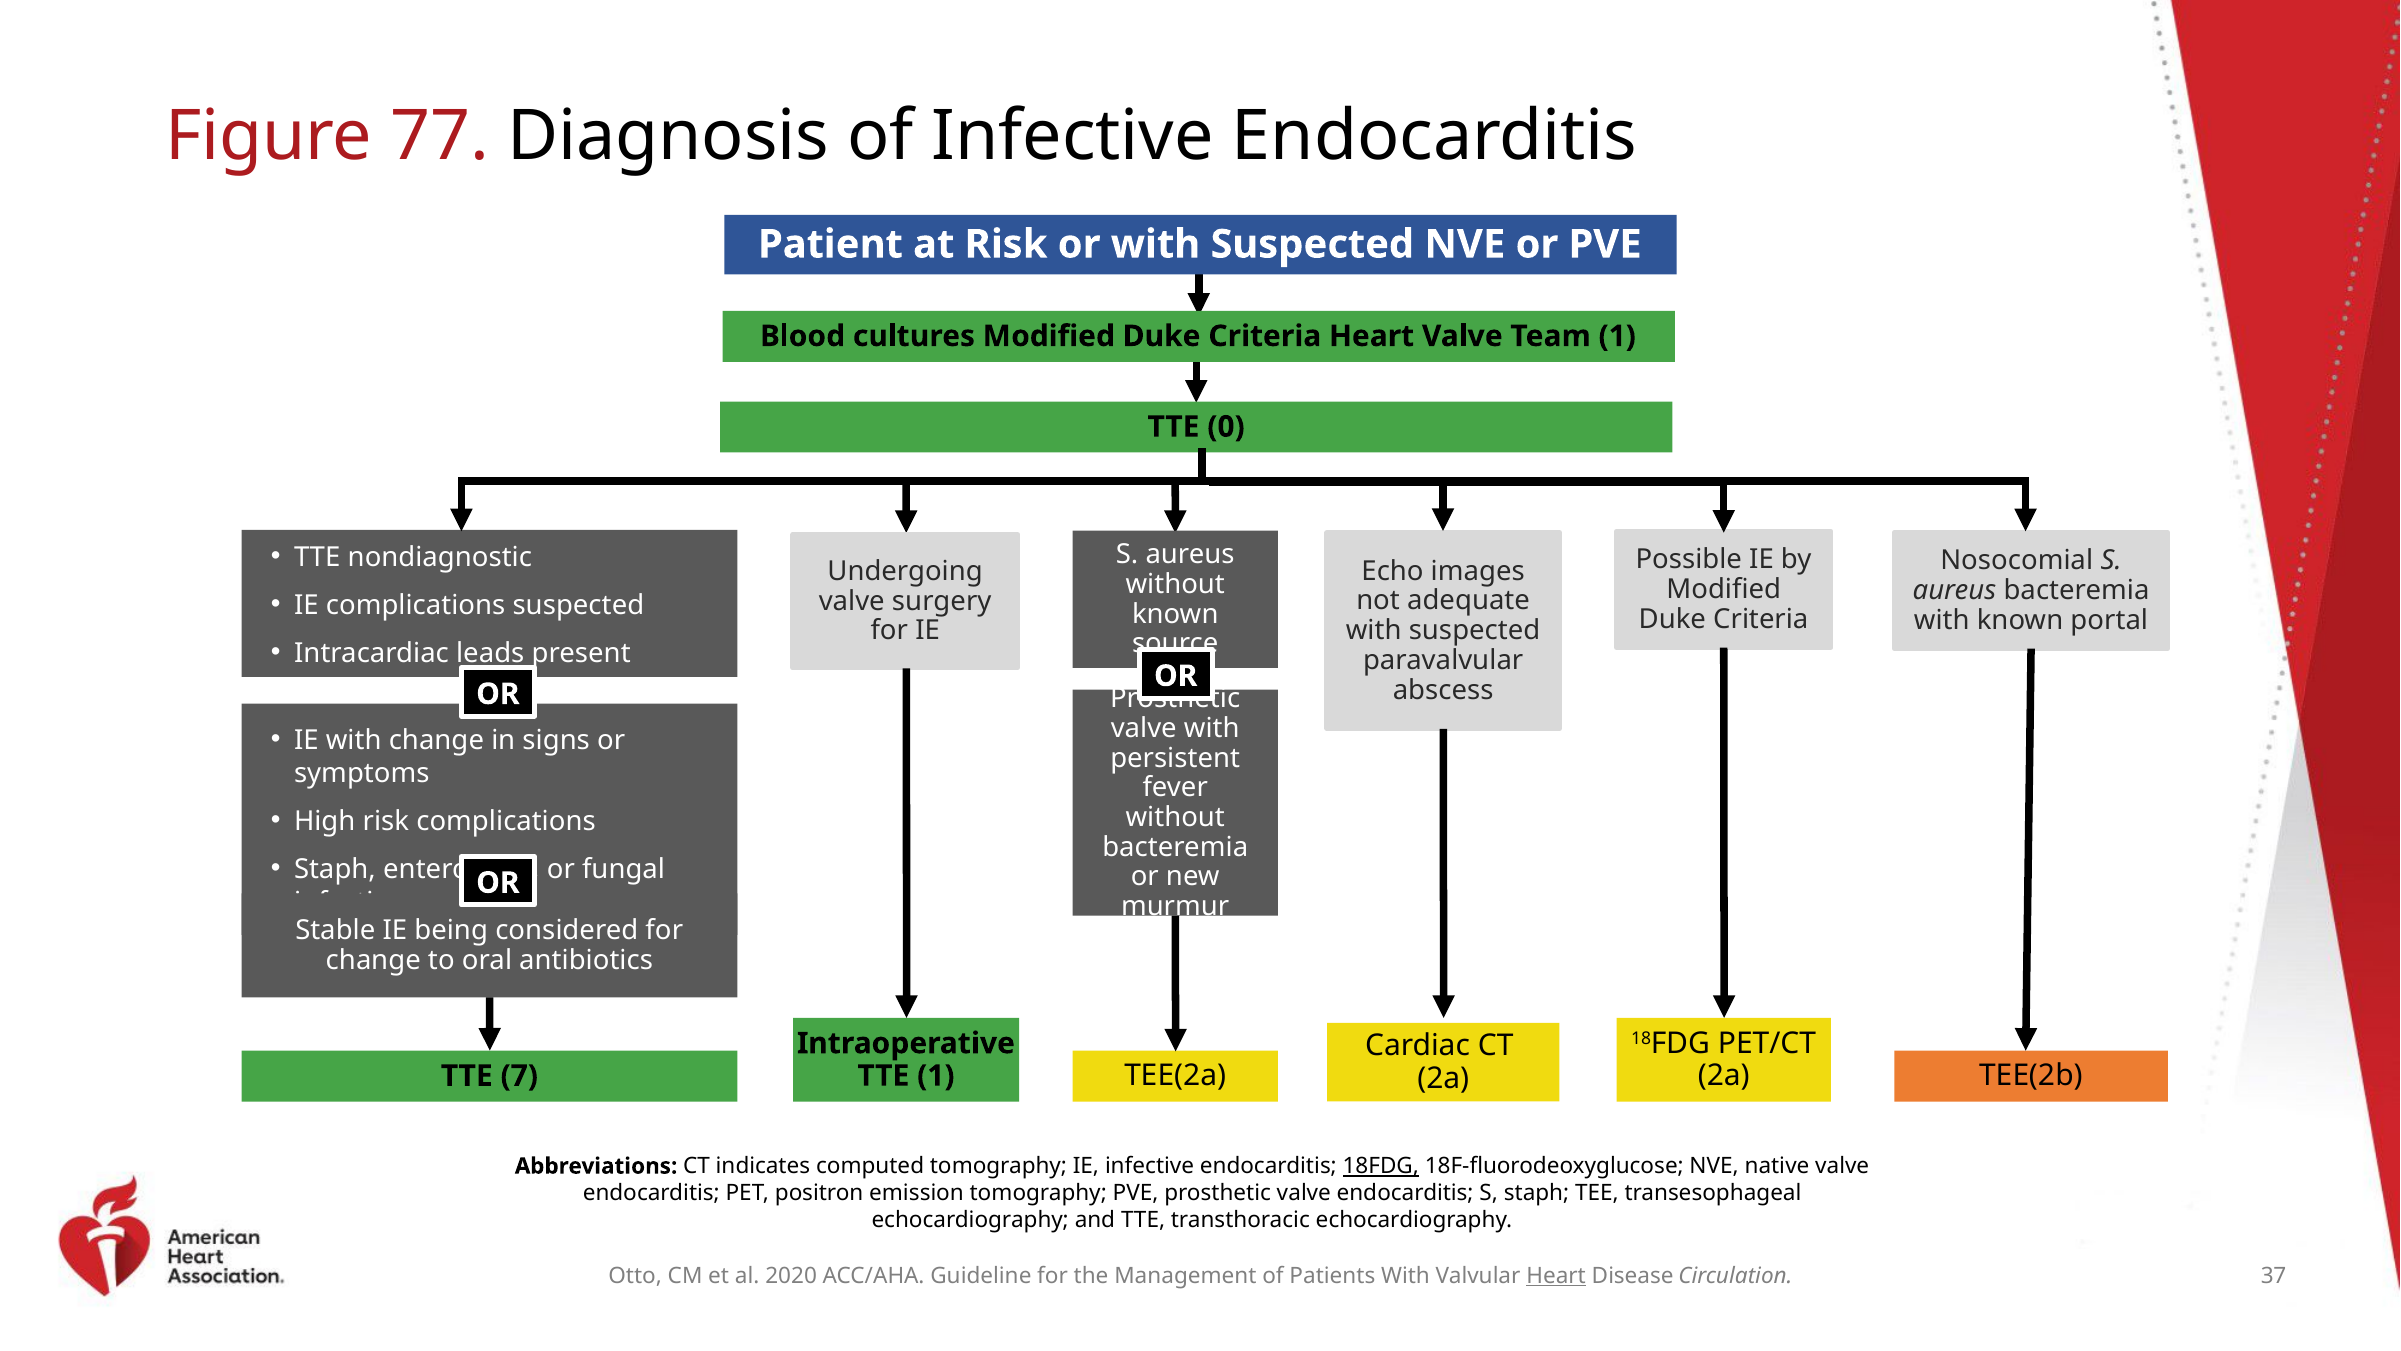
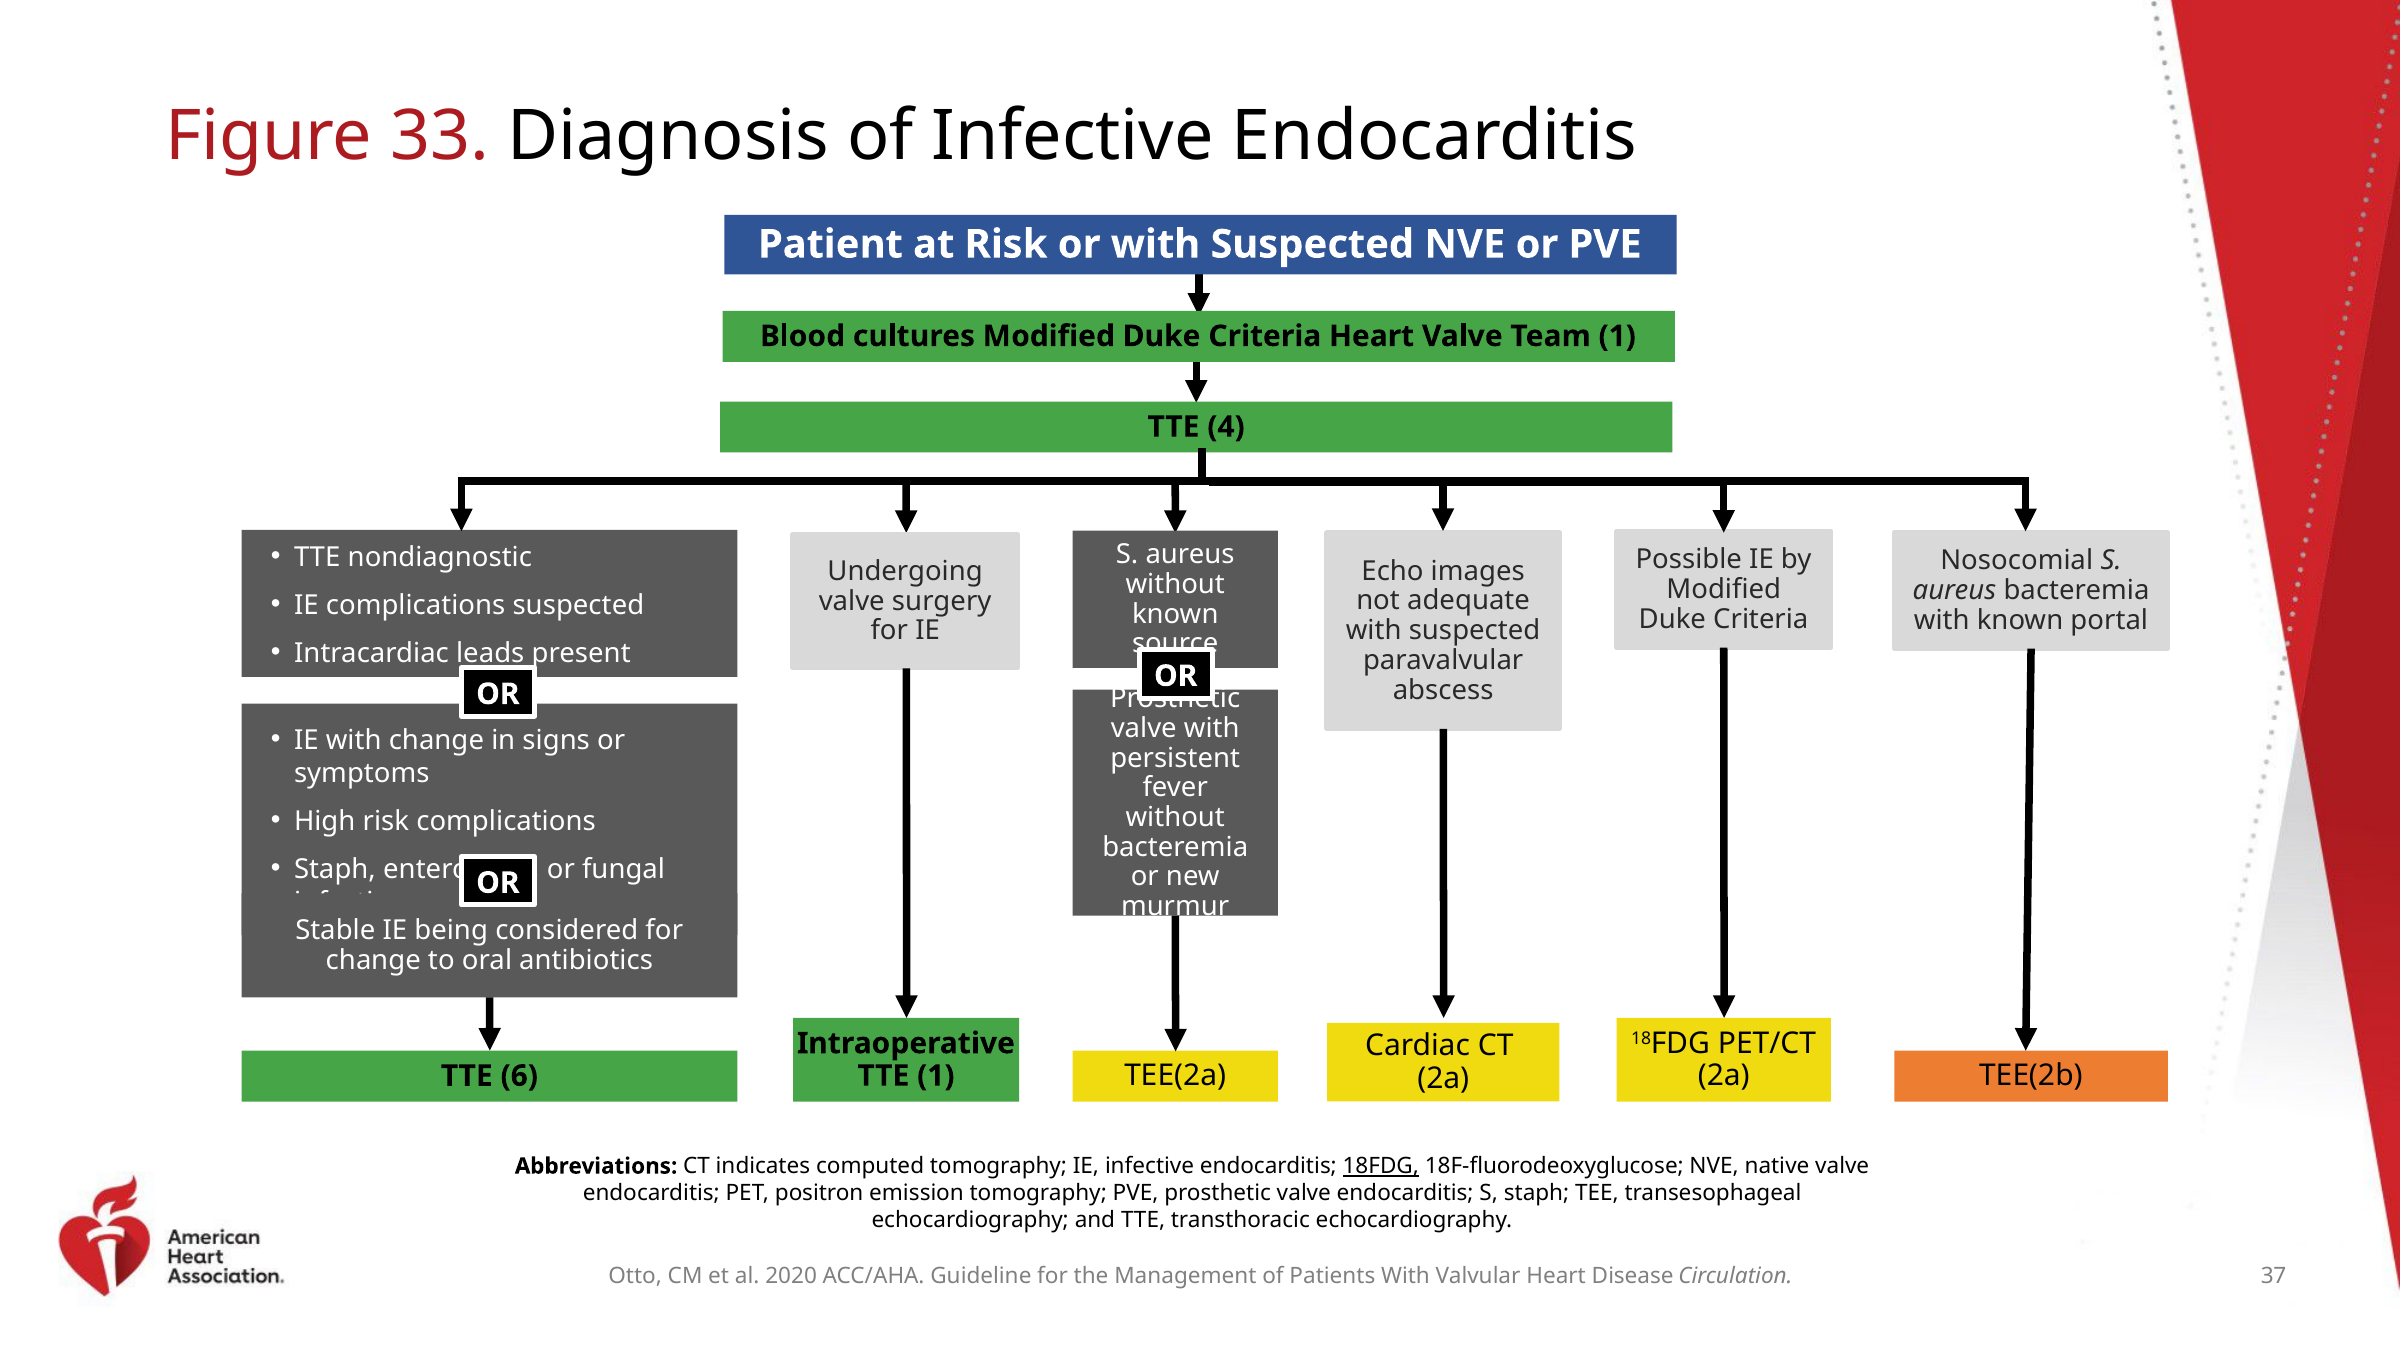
77: 77 -> 33 (440, 136)
0: 0 -> 4 (1226, 427)
7: 7 -> 6 (519, 1076)
Heart underline: present -> none (1556, 1276)
